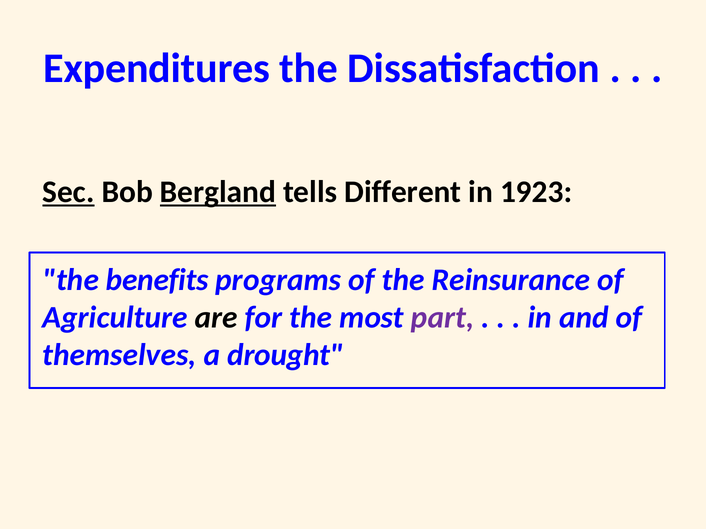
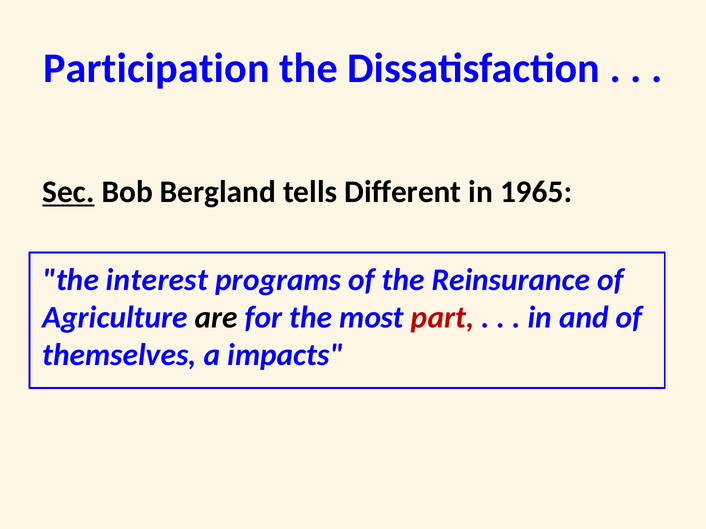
Expenditures: Expenditures -> Participation (157, 68)
Bergland underline: present -> none (218, 192)
1923: 1923 -> 1965 (536, 192)
benefits: benefits -> interest (157, 280)
part colour: purple -> red (443, 318)
drought: drought -> impacts (285, 355)
